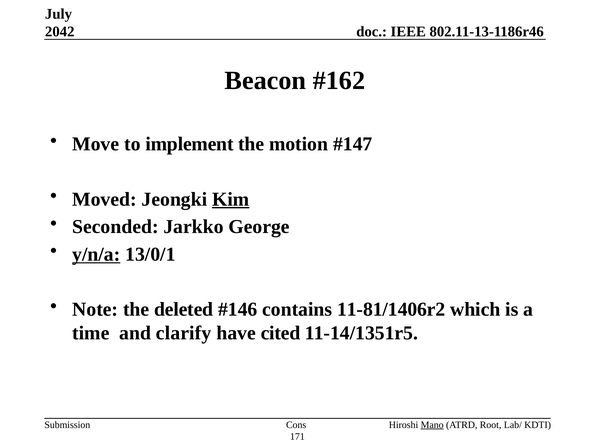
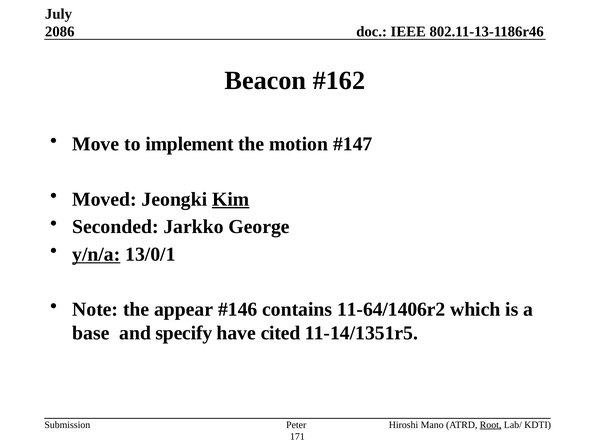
2042: 2042 -> 2086 (60, 31)
deleted: deleted -> appear (184, 309)
11-81/1406r2: 11-81/1406r2 -> 11-64/1406r2 (391, 309)
time: time -> base (91, 333)
clarify: clarify -> specify (184, 333)
Cons: Cons -> Peter (296, 424)
Mano underline: present -> none (432, 424)
Root underline: none -> present (491, 424)
